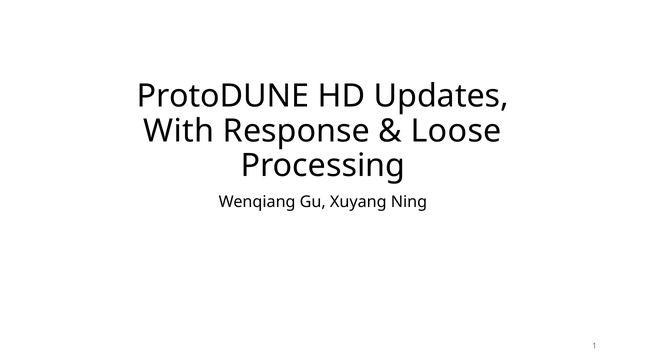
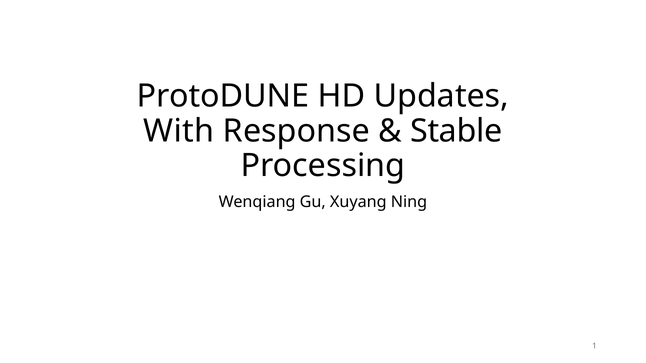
Loose: Loose -> Stable (456, 131)
